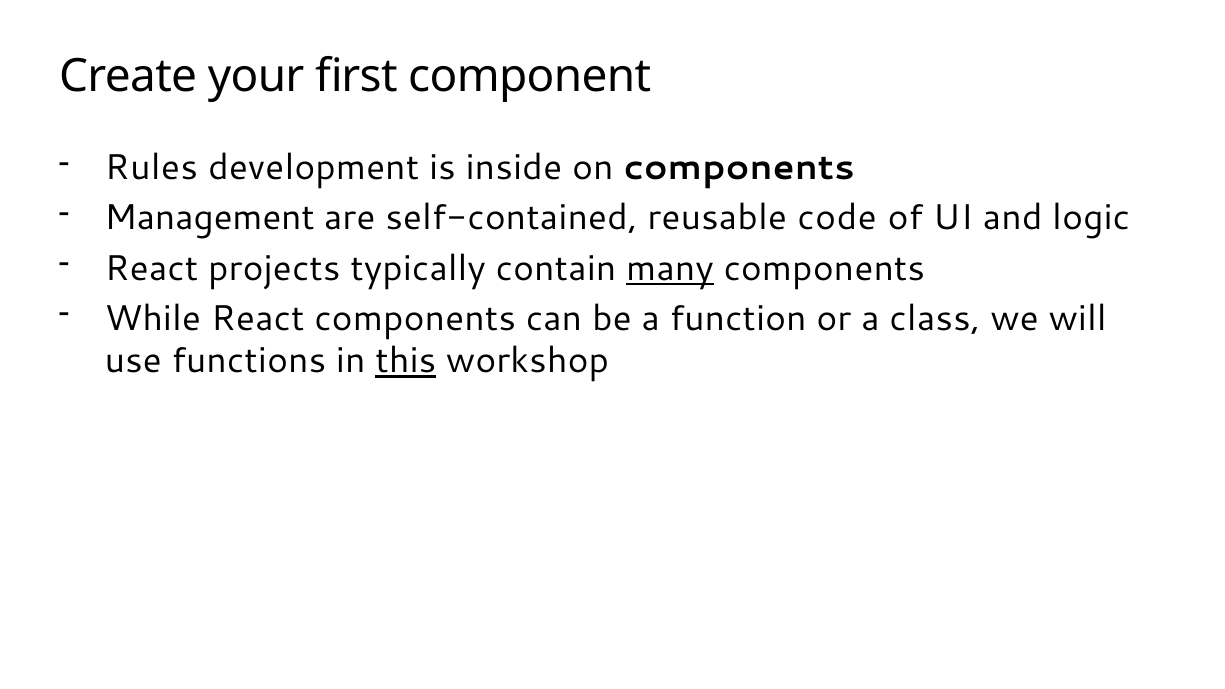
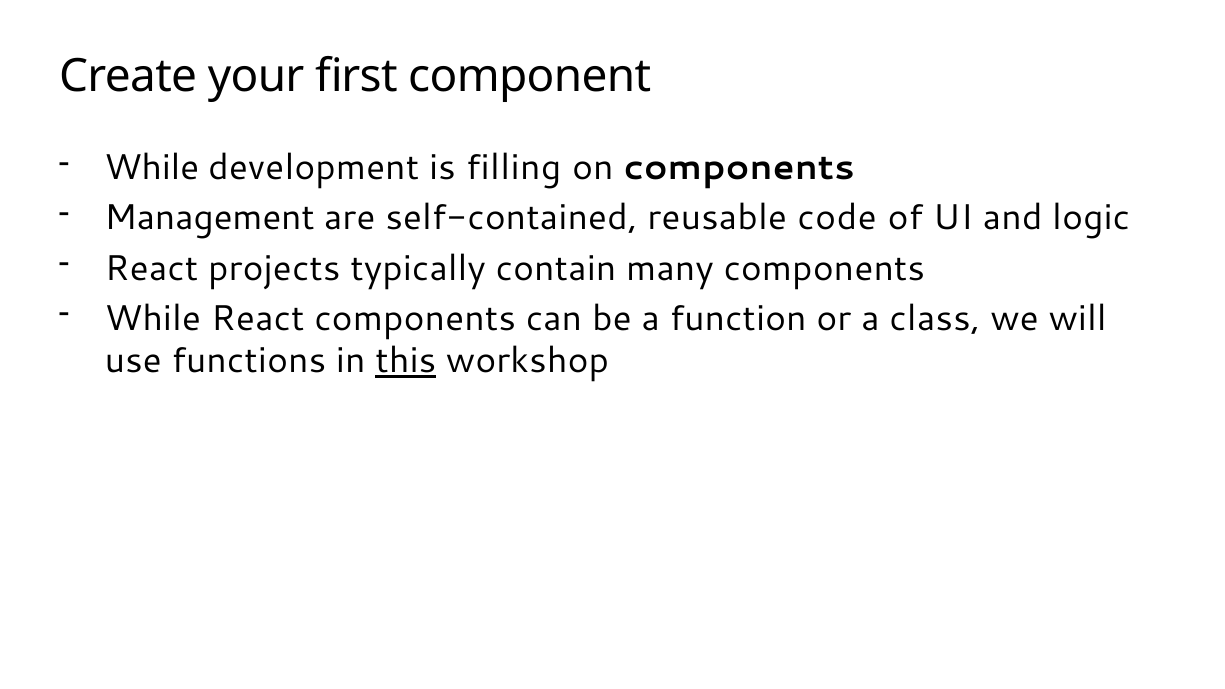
Rules: Rules -> While (152, 168)
inside: inside -> filling (514, 168)
many underline: present -> none (670, 268)
